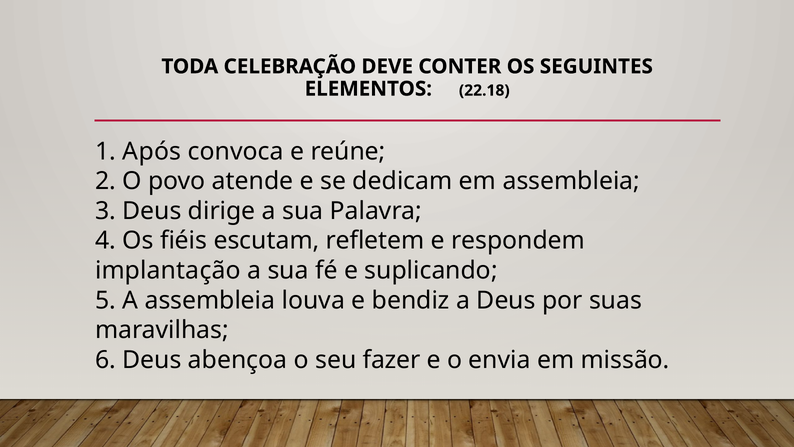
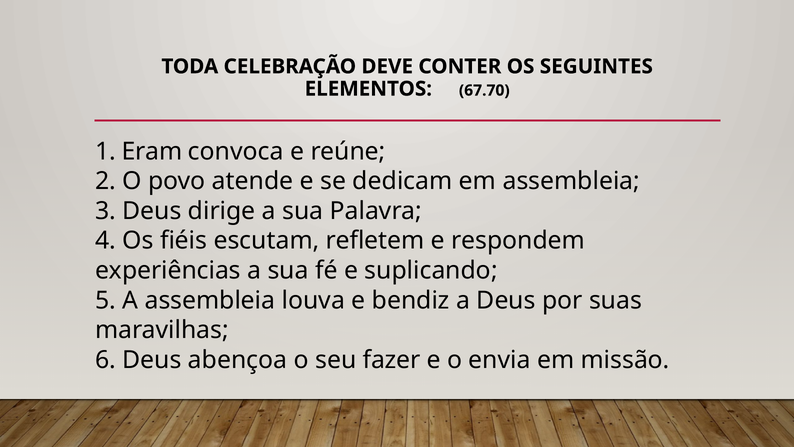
22.18: 22.18 -> 67.70 (484, 90)
Após: Após -> Eram (152, 151)
implantação: implantação -> experiências (168, 270)
